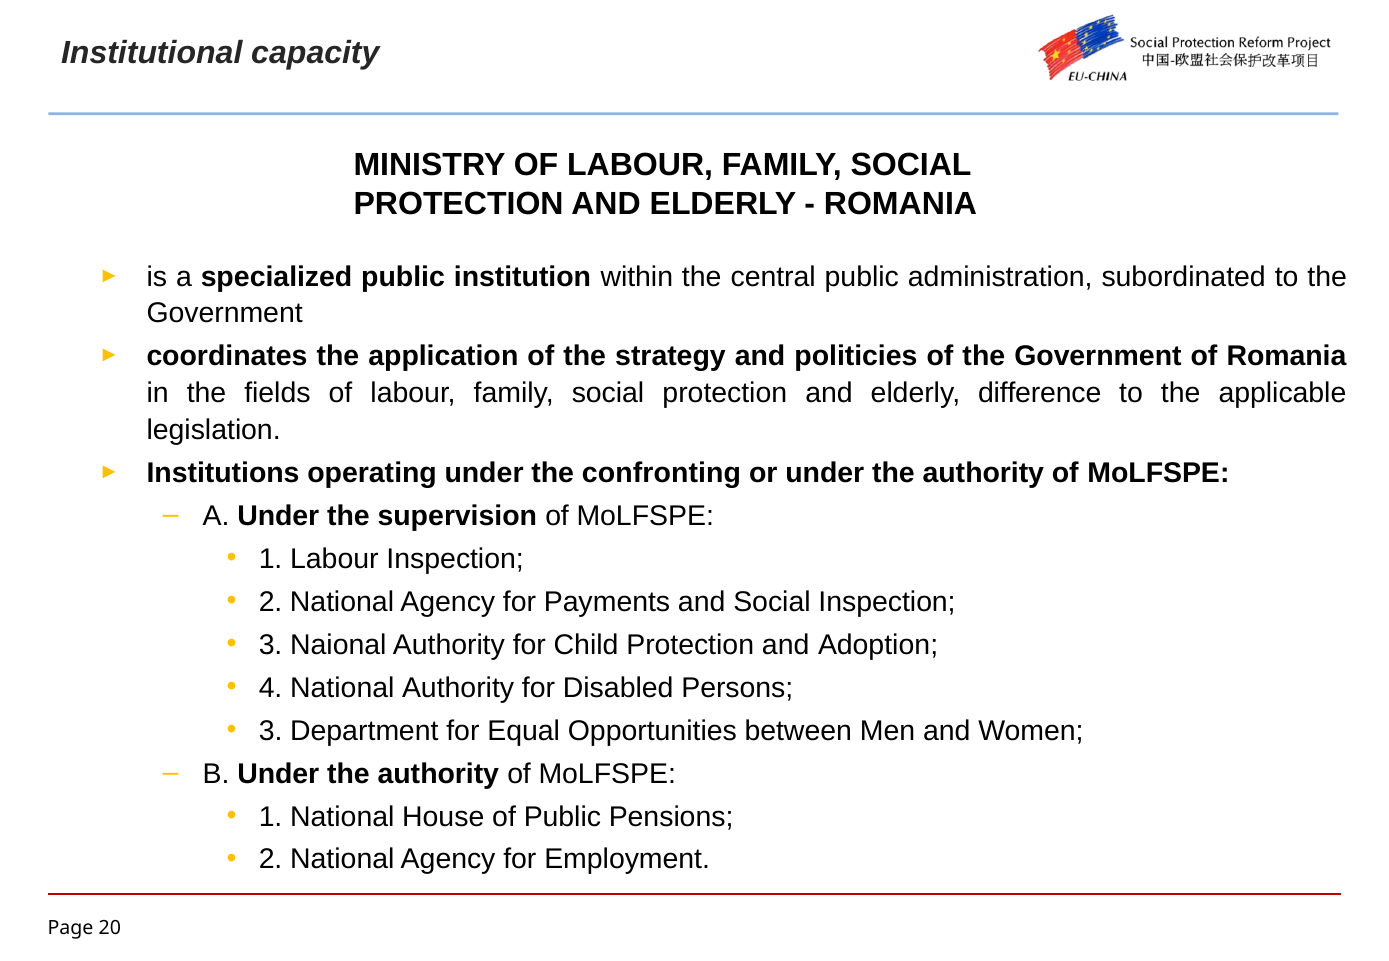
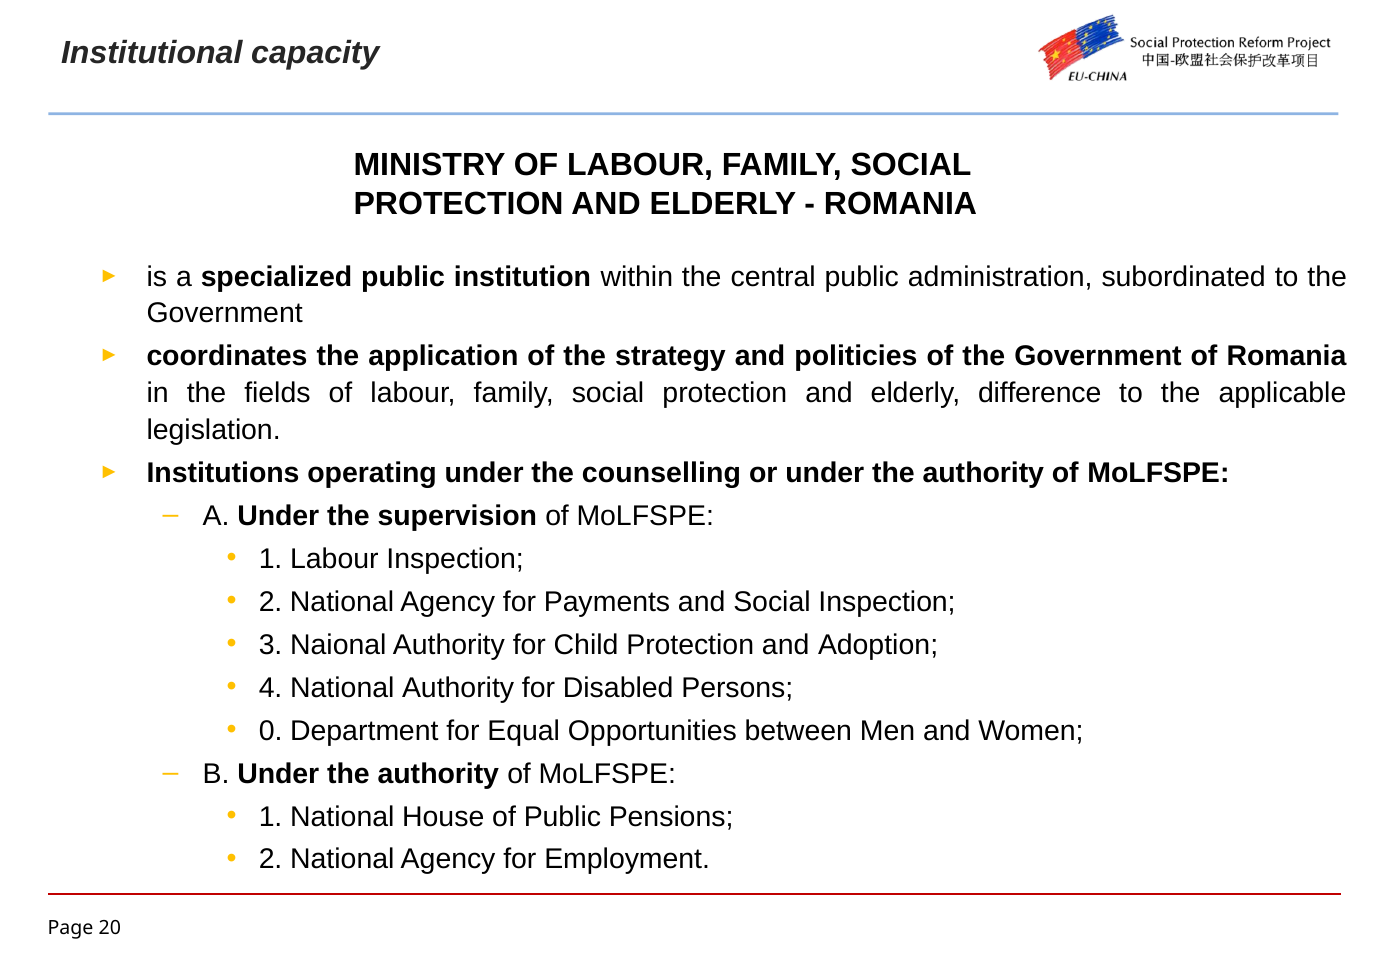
confronting: confronting -> counselling (661, 473)
3: 3 -> 0 (271, 731)
